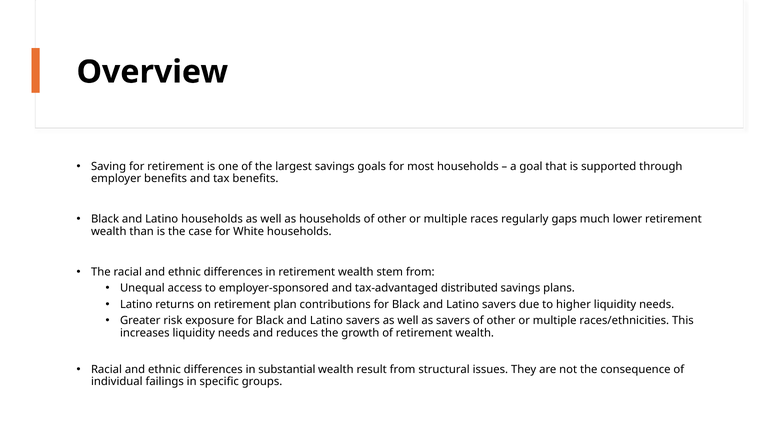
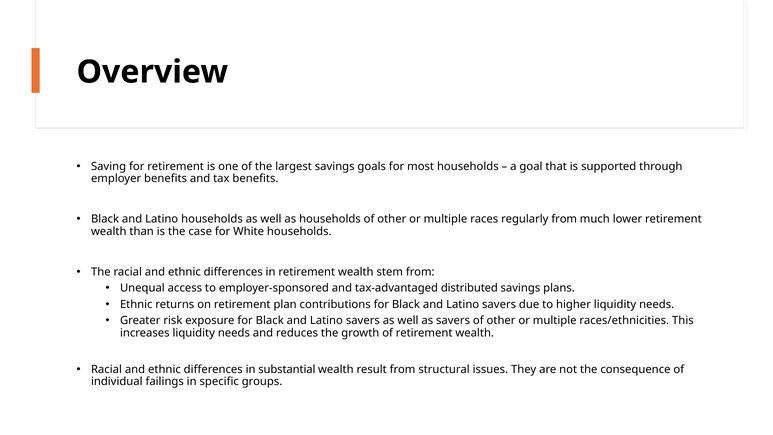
regularly gaps: gaps -> from (564, 219)
Latino: Latino -> Ethnic (136, 304)
